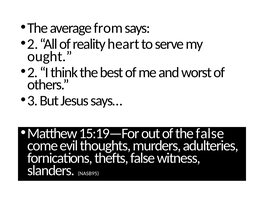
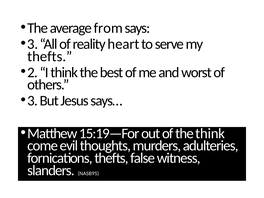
2: 2 -> 3 (33, 44)
ought: ought -> thefts (50, 56)
the false: false -> think (210, 133)
